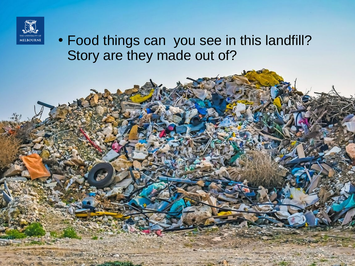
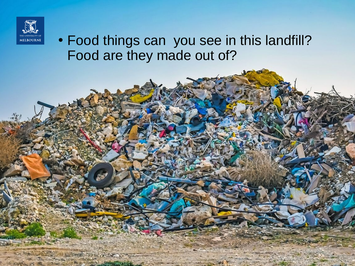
Story: Story -> Food (83, 56)
